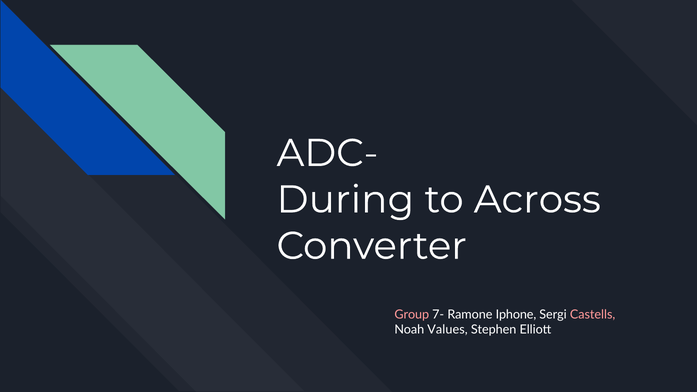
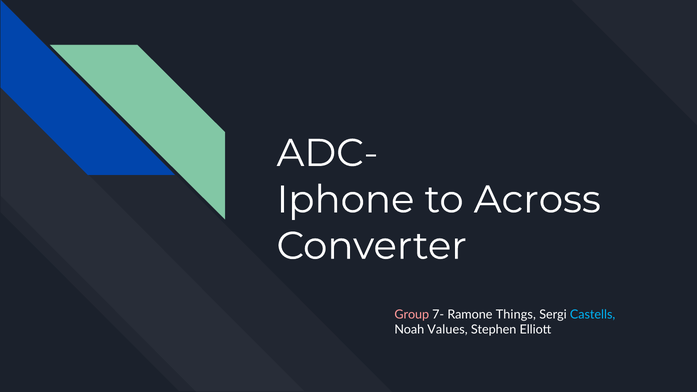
During: During -> Iphone (345, 200)
Iphone: Iphone -> Things (516, 315)
Castells colour: pink -> light blue (593, 315)
